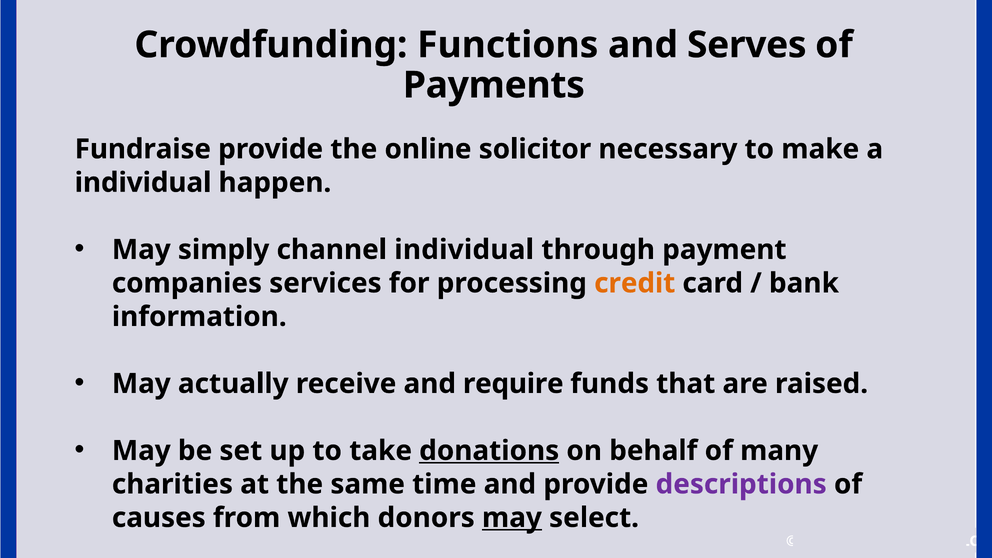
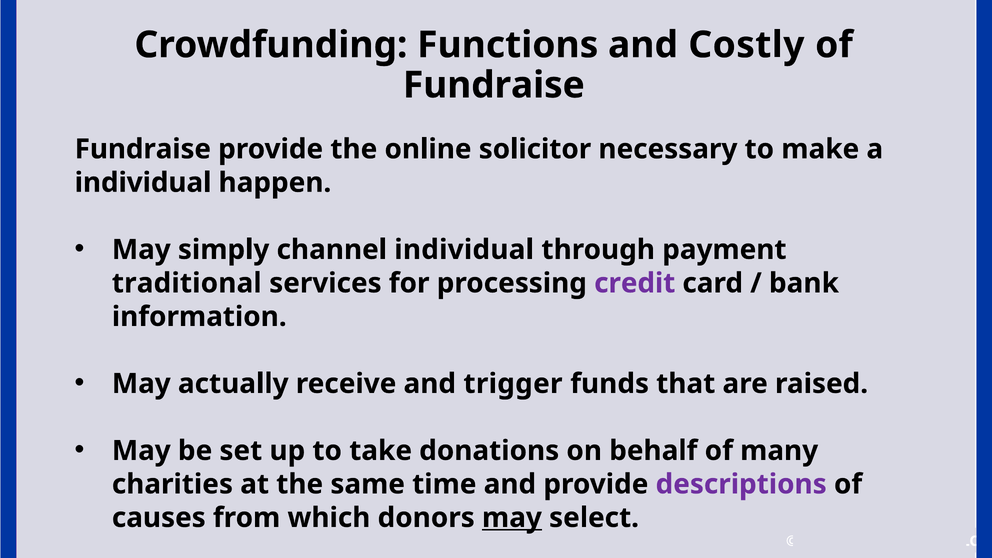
Serves: Serves -> Costly (746, 45)
Payments: Payments -> Fundraise (494, 85)
companies: companies -> traditional (187, 283)
credit colour: orange -> purple (635, 283)
require: require -> trigger (513, 384)
donations underline: present -> none (489, 451)
